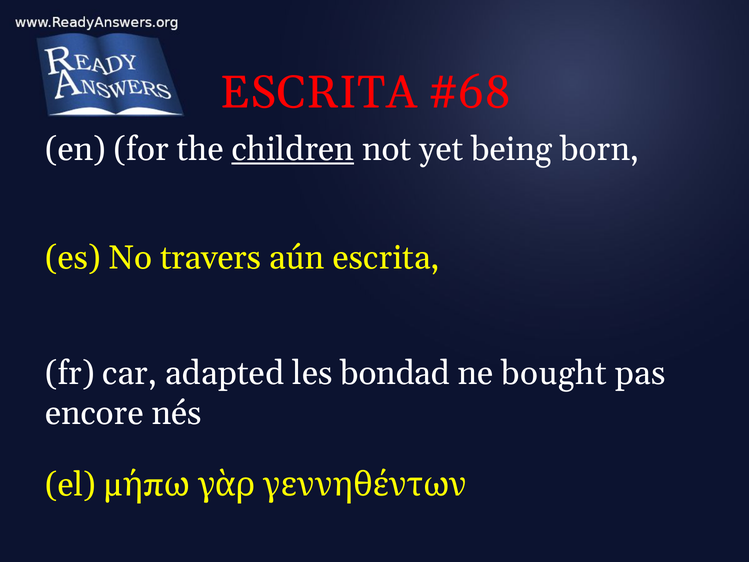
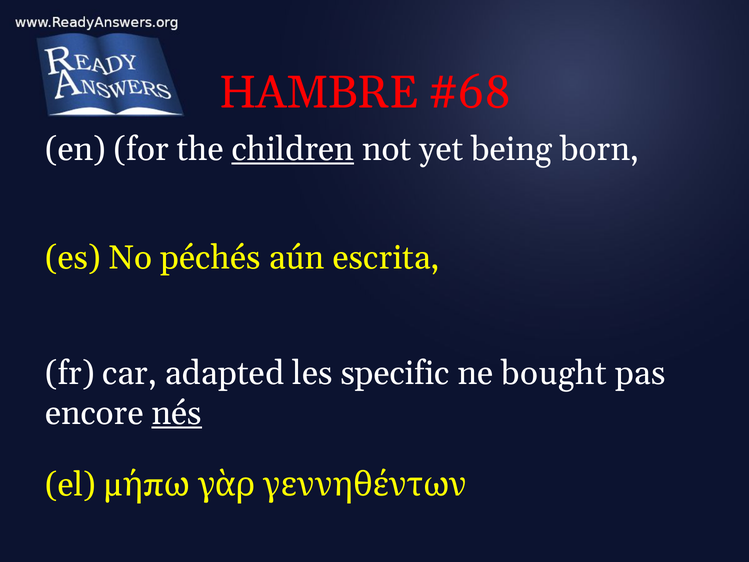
ESCRITA: ESCRITA -> HAMBRE (319, 92)
travers: travers -> péchés (210, 258)
bondad: bondad -> specific (395, 373)
nés underline: none -> present (177, 413)
